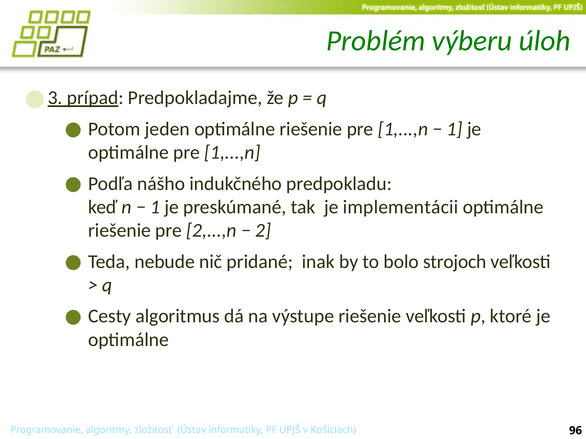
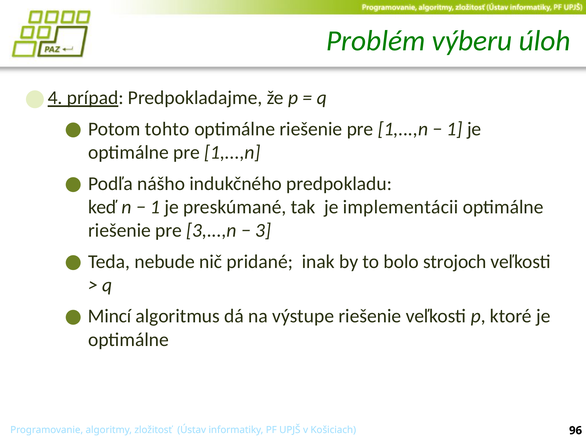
3: 3 -> 4 (55, 98)
jeden: jeden -> tohto (167, 129)
2,...,n: 2,...,n -> 3,...,n (211, 231)
2: 2 -> 3 (263, 231)
Cesty: Cesty -> Mincí (110, 317)
